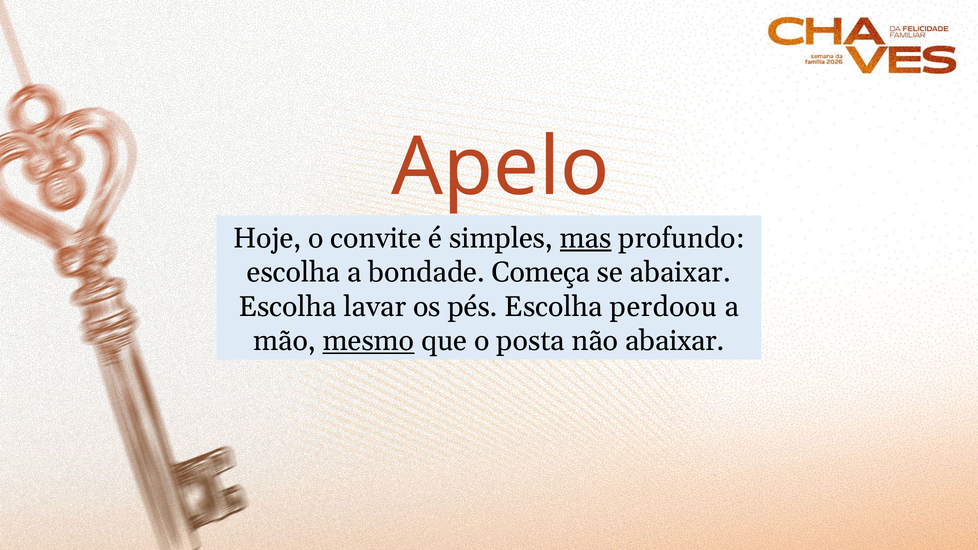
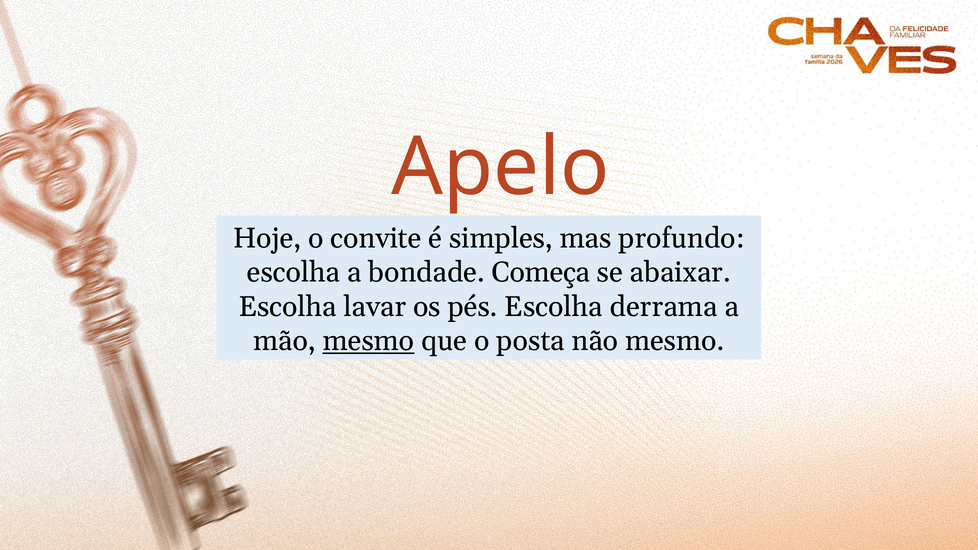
mas underline: present -> none (586, 238)
perdoou: perdoou -> derrama (664, 307)
não abaixar: abaixar -> mesmo (675, 341)
